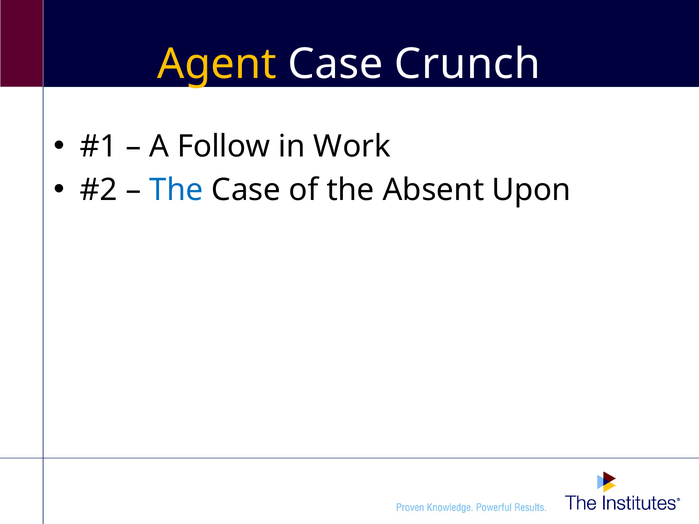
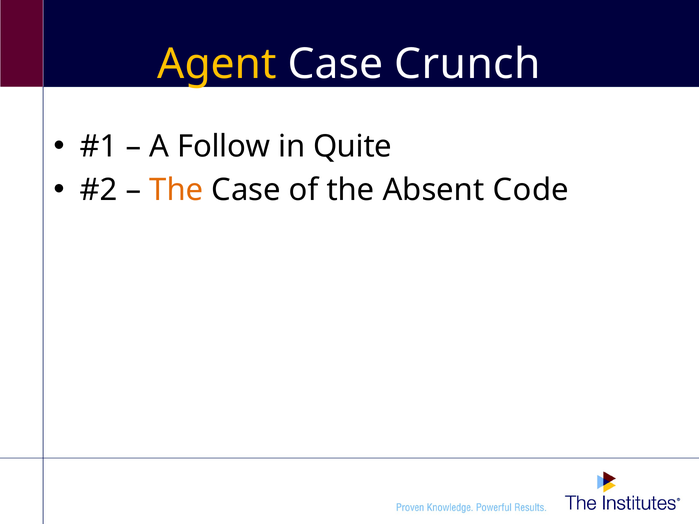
Work: Work -> Quite (352, 147)
The colour: blue -> orange (176, 190)
Upon: Upon -> Code (531, 190)
